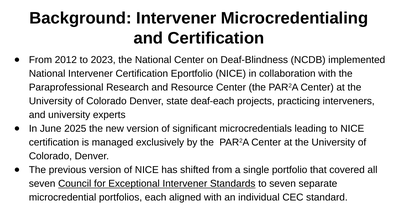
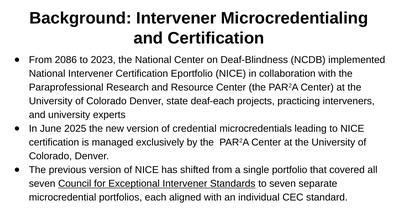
2012: 2012 -> 2086 (66, 60)
significant: significant -> credential (195, 129)
